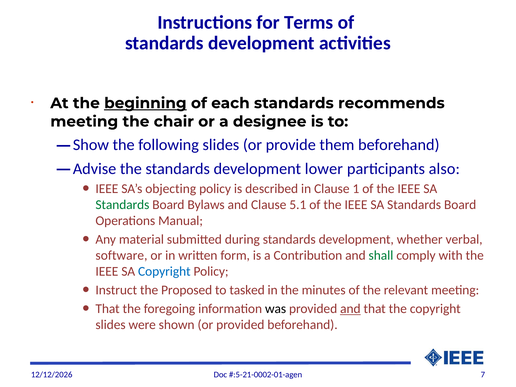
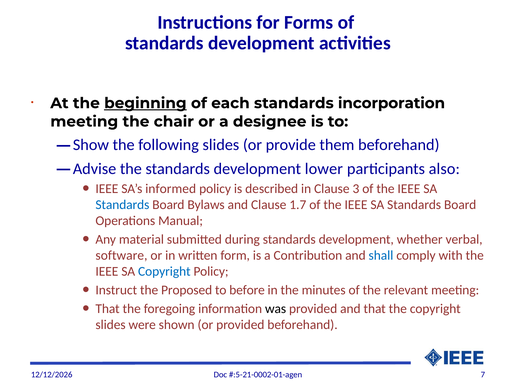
Terms: Terms -> Forms (309, 22)
recommends: recommends -> incorporation (391, 103)
objecting: objecting -> informed (171, 189)
1: 1 -> 3 (356, 189)
Standards colour: green -> blue (122, 205)
5.1: 5.1 -> 1.7 (298, 205)
shall colour: green -> blue (381, 255)
tasked: tasked -> before (247, 290)
and underline: present -> none (350, 309)
